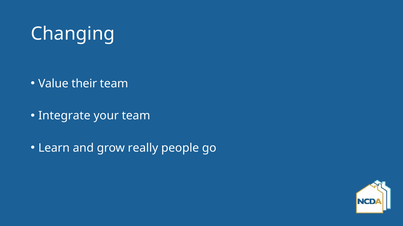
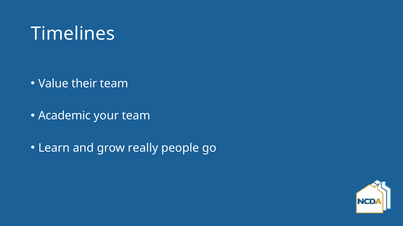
Changing: Changing -> Timelines (73, 34)
Integrate: Integrate -> Academic (64, 116)
